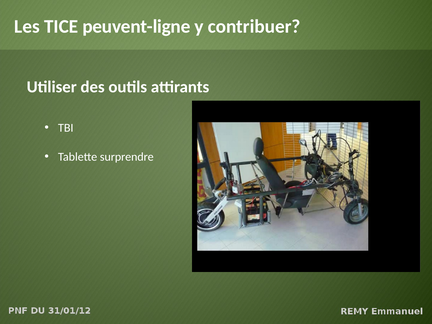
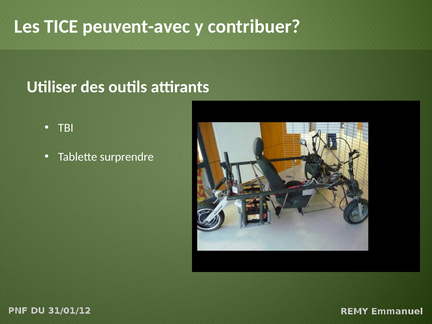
peuvent-ligne: peuvent-ligne -> peuvent-avec (136, 27)
